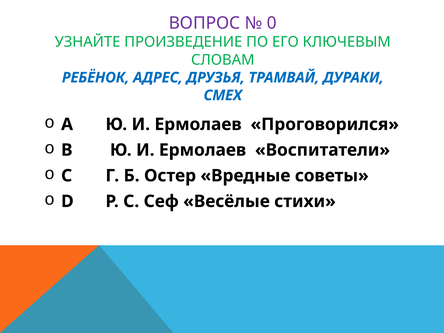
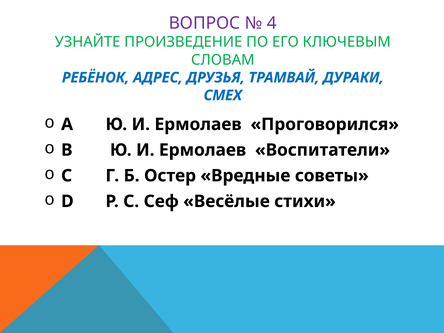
0: 0 -> 4 (272, 23)
